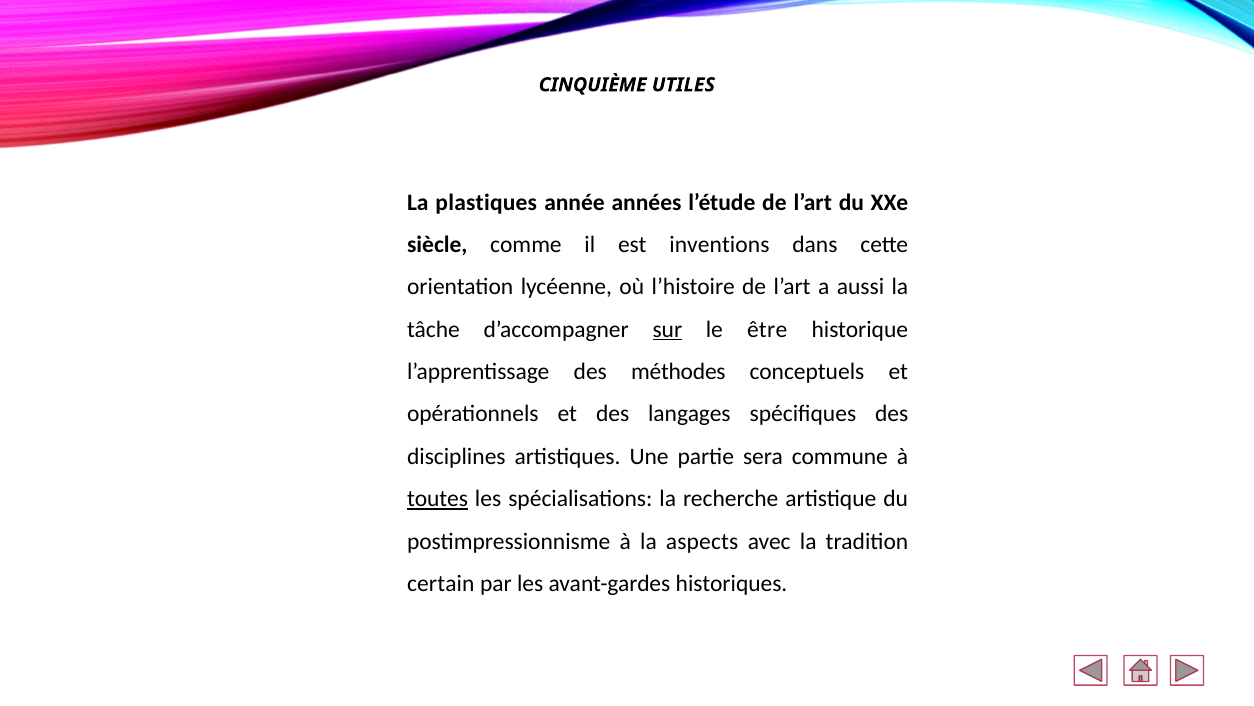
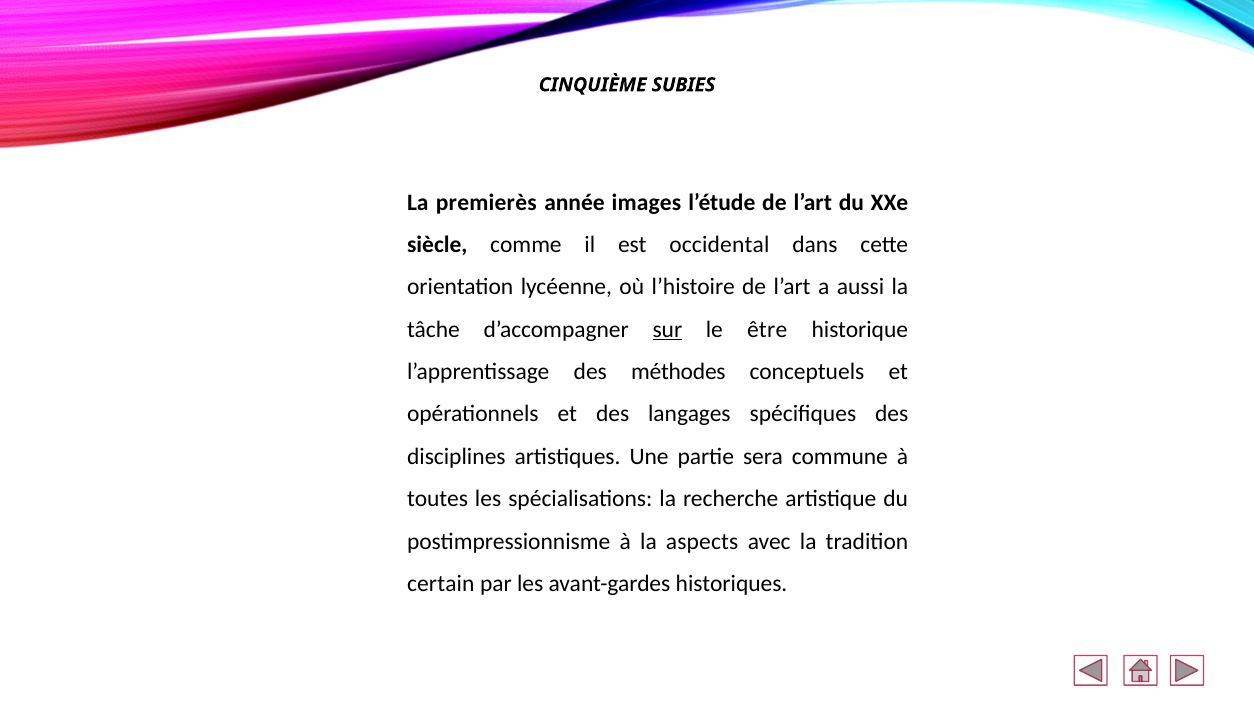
UTILES: UTILES -> SUBIES (684, 85)
plastiques: plastiques -> premierès (486, 202)
années: années -> images (646, 202)
inventions: inventions -> occidental (719, 245)
toutes underline: present -> none (438, 498)
